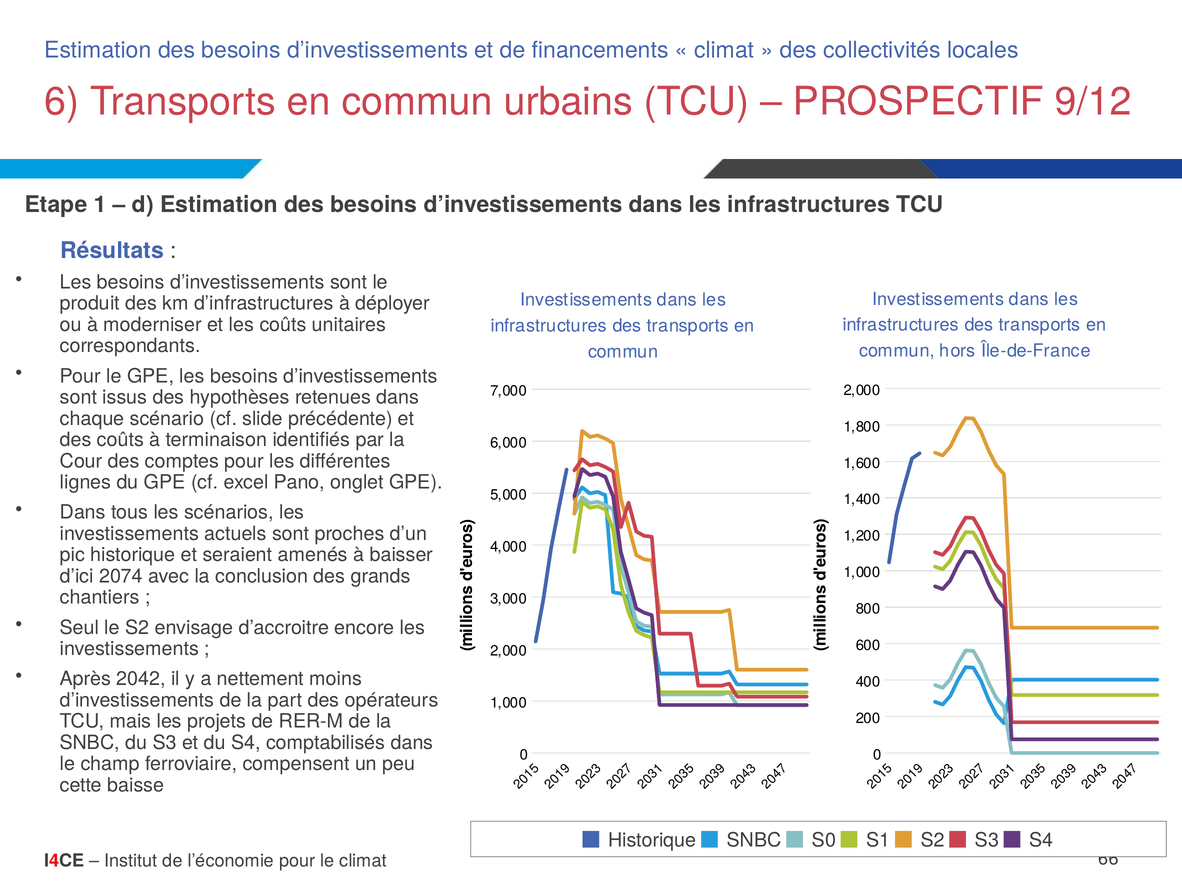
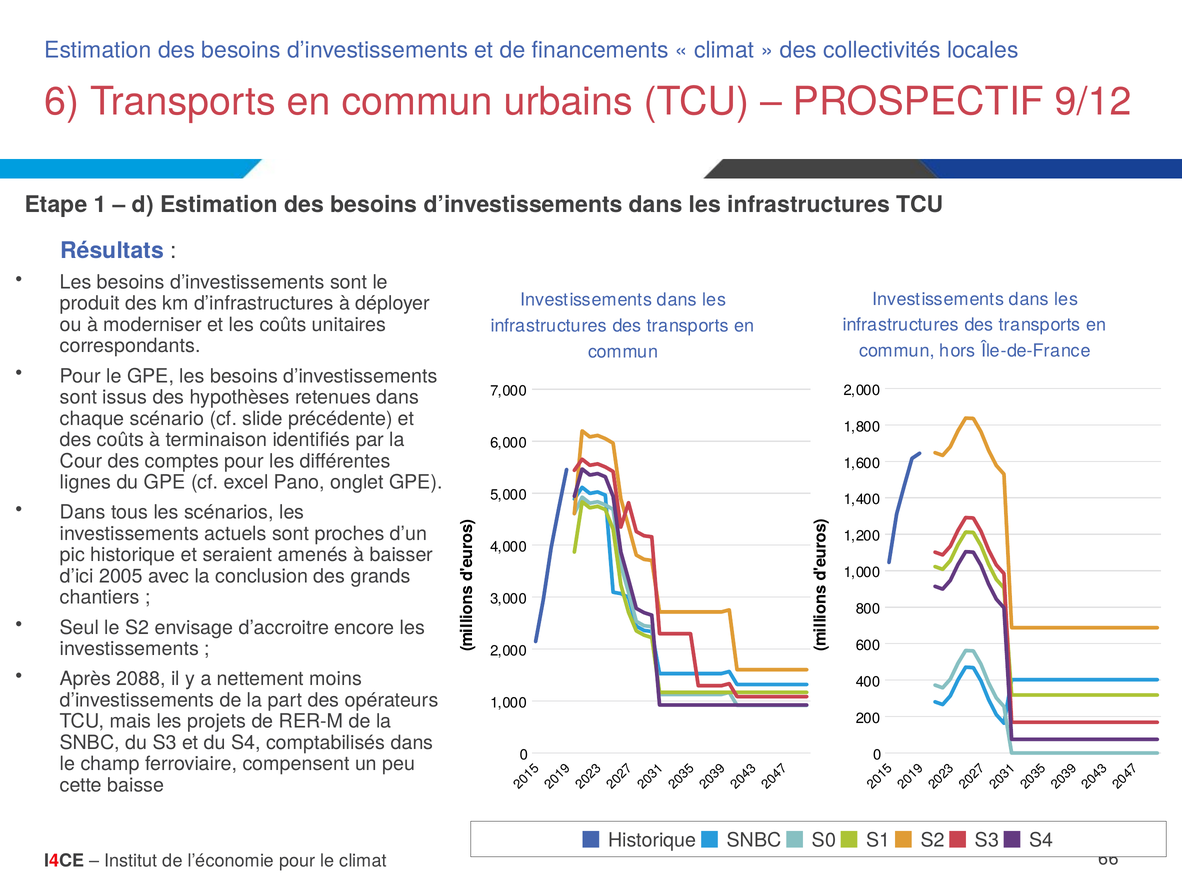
2074: 2074 -> 2005 (121, 576)
2042: 2042 -> 2088 (141, 679)
